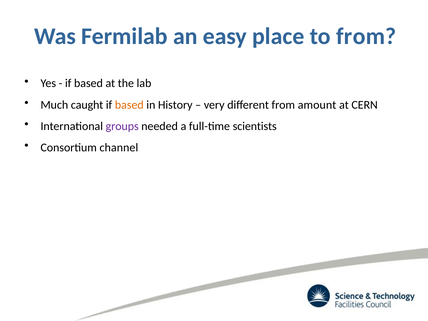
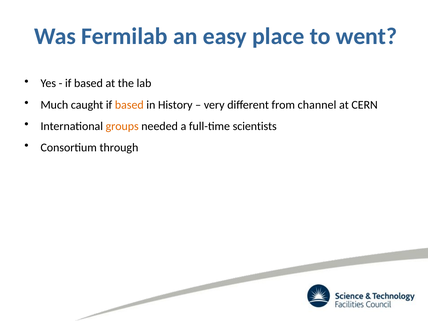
to from: from -> went (366, 36)
amount: amount -> channel (317, 105)
groups colour: purple -> orange (122, 126)
channel: channel -> through (119, 148)
